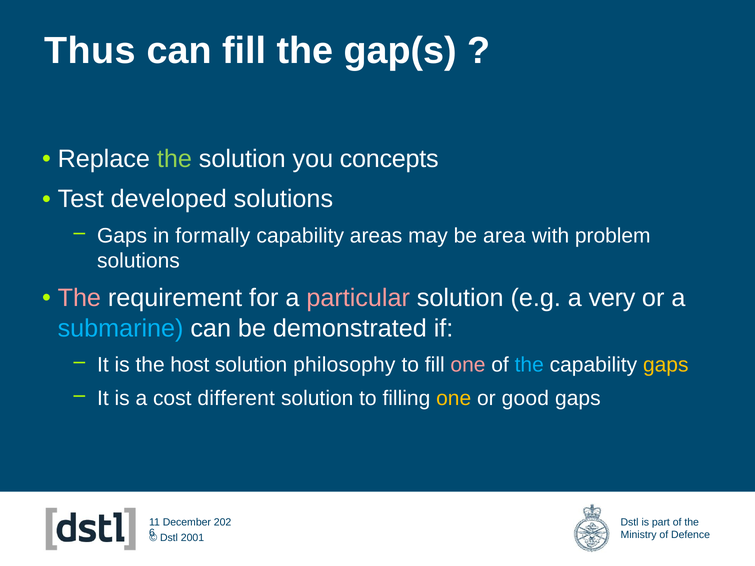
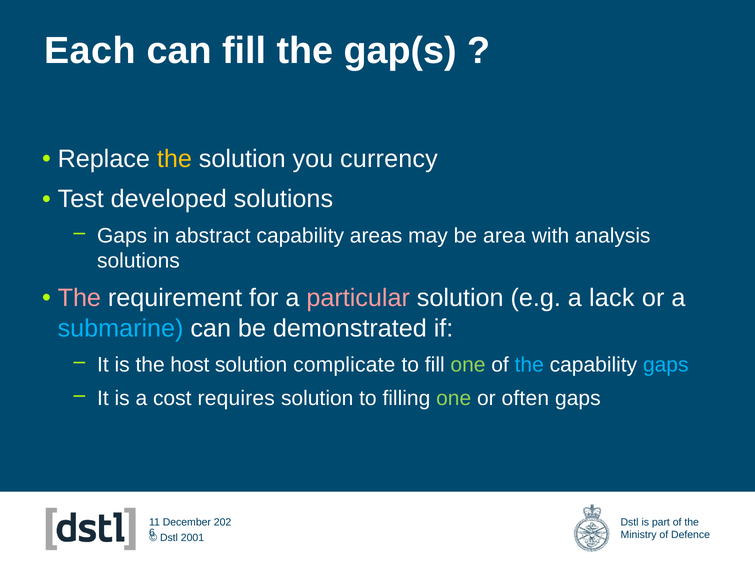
Thus: Thus -> Each (90, 51)
the colour: light green -> yellow (174, 159)
concepts: concepts -> currency (389, 159)
formally: formally -> abstract (213, 236)
problem: problem -> analysis (613, 236)
very: very -> lack (612, 298)
philosophy: philosophy -> complicate (344, 365)
one colour: pink -> light green (468, 365)
gaps colour: yellow -> light blue (666, 365)
different: different -> requires (236, 399)
one colour: yellow -> light green (454, 399)
good: good -> often (525, 399)
